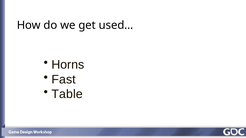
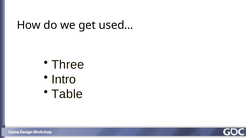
Horns: Horns -> Three (68, 65)
Fast: Fast -> Intro (64, 80)
